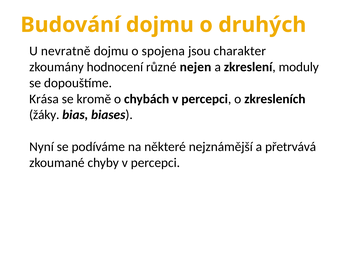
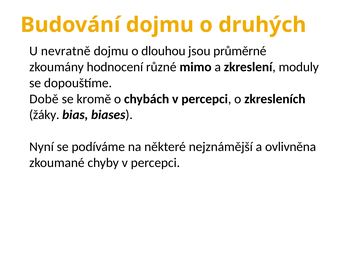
spojena: spojena -> dlouhou (163, 51)
charakter: charakter -> průměrné (240, 51)
nejen: nejen -> mimo (196, 67)
Krása: Krása -> Době (44, 99)
přetrvává: přetrvává -> ovlivněna (291, 147)
